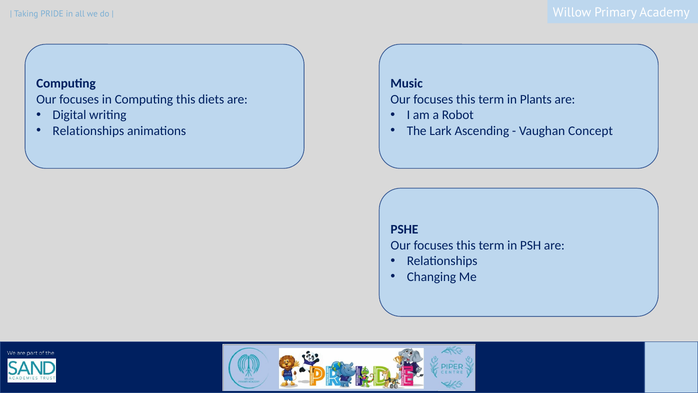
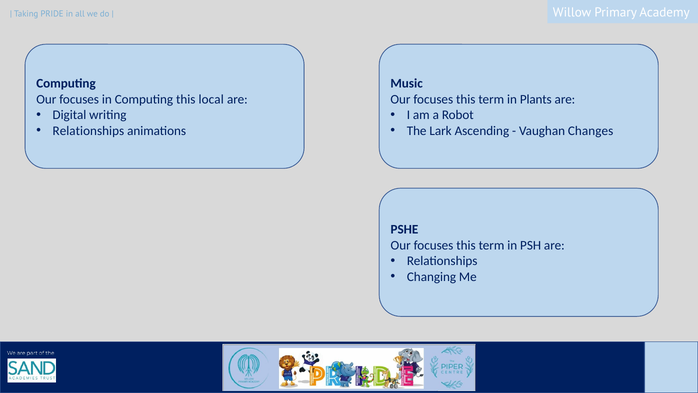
diets: diets -> local (211, 99)
Concept: Concept -> Changes (591, 131)
